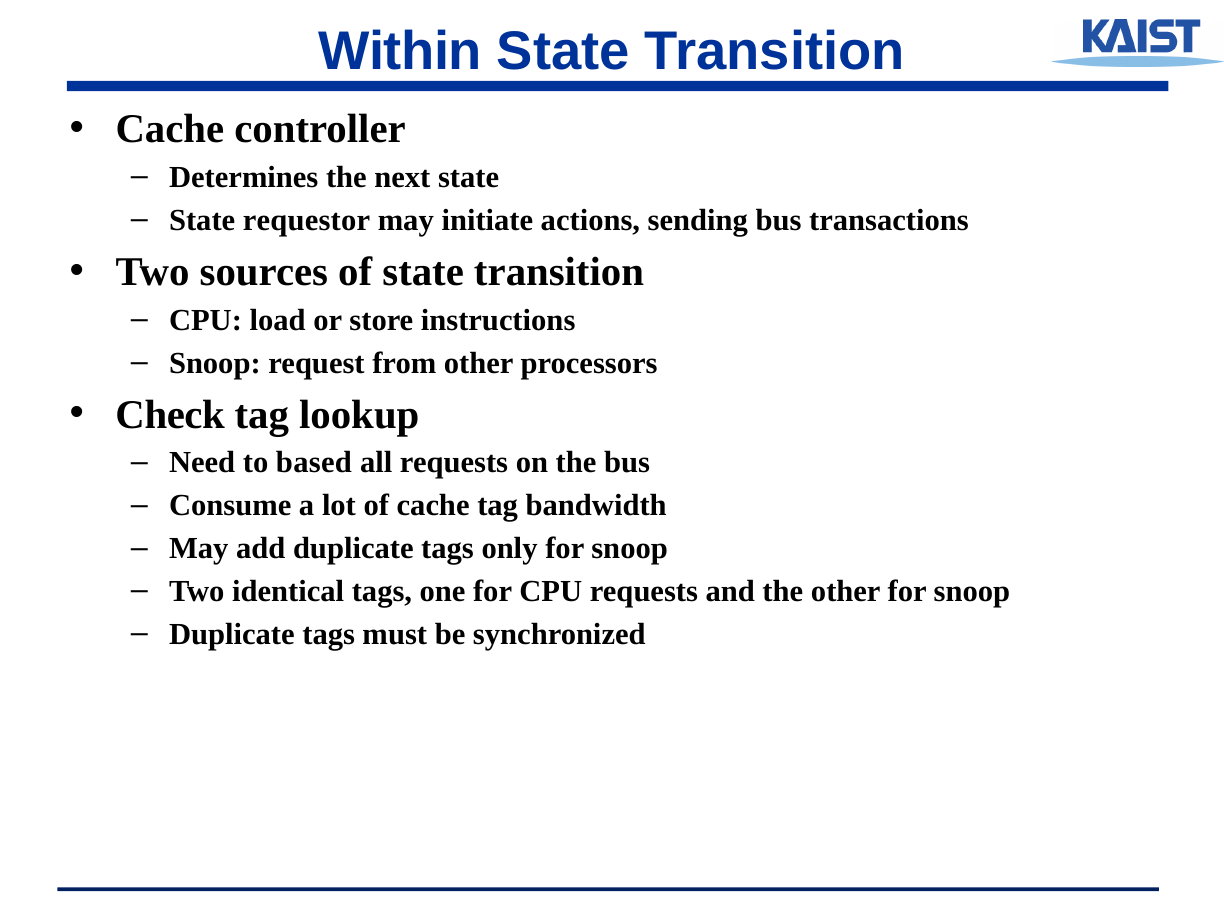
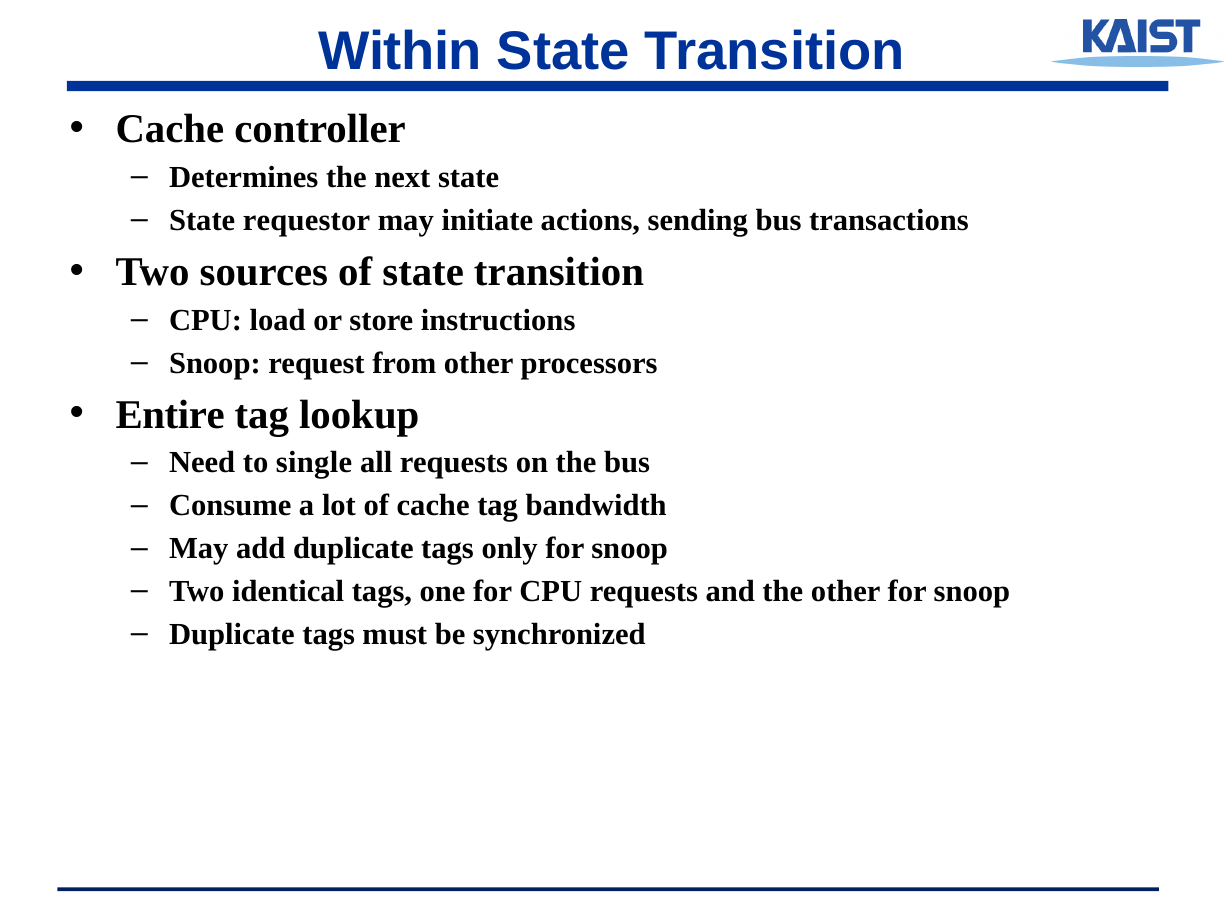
Check: Check -> Entire (170, 415)
based: based -> single (314, 463)
